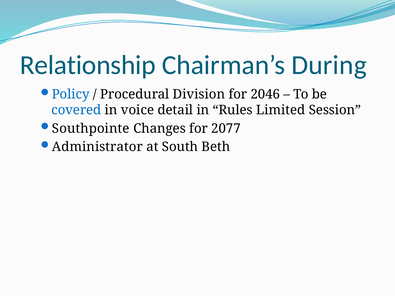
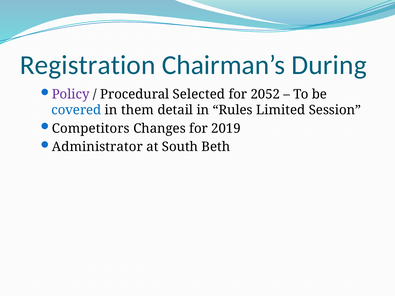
Relationship: Relationship -> Registration (88, 65)
Policy colour: blue -> purple (71, 94)
Division: Division -> Selected (199, 94)
2046: 2046 -> 2052 (265, 94)
voice: voice -> them (137, 110)
Southpointe: Southpointe -> Competitors (91, 129)
2077: 2077 -> 2019 (226, 129)
